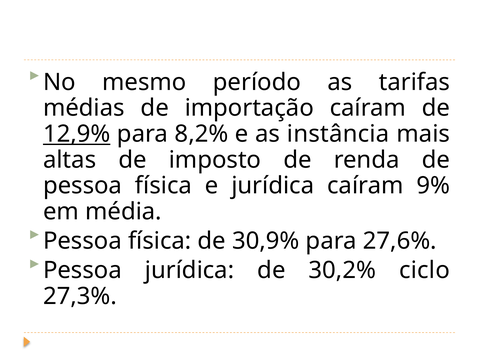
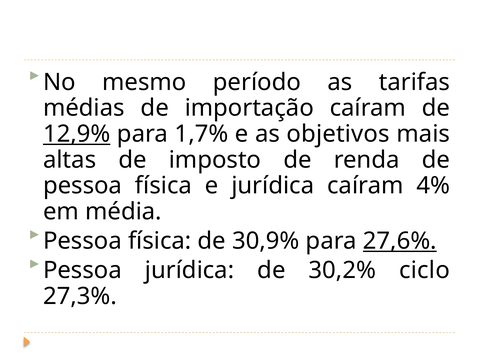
8,2%: 8,2% -> 1,7% (201, 134)
instância: instância -> objetivos (338, 134)
9%: 9% -> 4% (433, 186)
27,6% underline: none -> present (400, 241)
